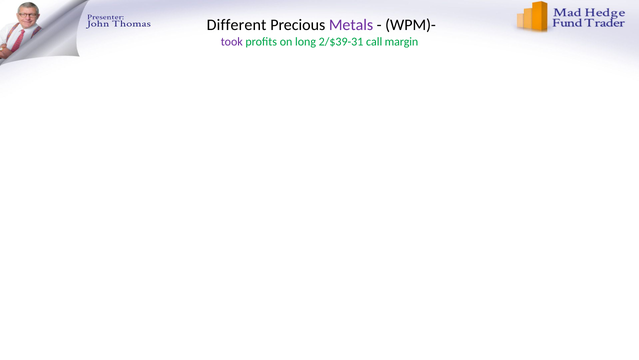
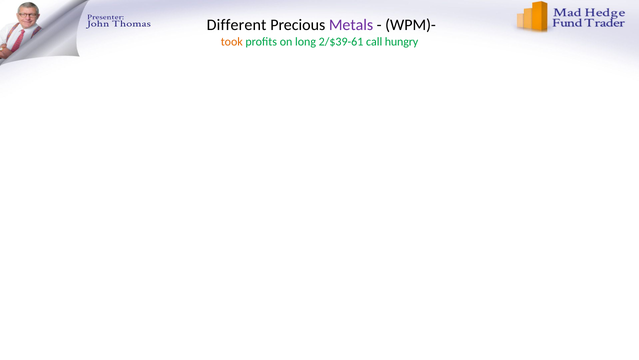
took colour: purple -> orange (232, 42)
2/$39-31: 2/$39-31 -> 2/$39-61 (341, 42)
margin: margin -> hungry (402, 42)
